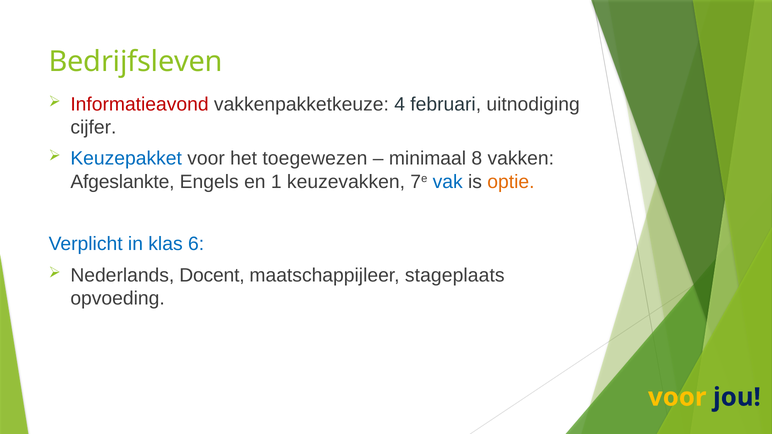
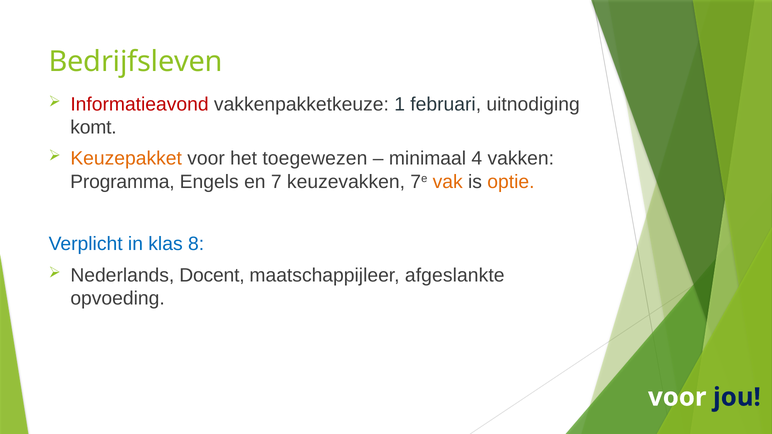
4: 4 -> 1 (400, 104)
cijfer: cijfer -> komt (94, 127)
Keuzepakket colour: blue -> orange (126, 159)
8: 8 -> 4 (477, 159)
Afgeslankte: Afgeslankte -> Programma (122, 182)
1: 1 -> 7 (276, 182)
vak colour: blue -> orange (448, 182)
6: 6 -> 8 (196, 244)
stageplaats: stageplaats -> afgeslankte (455, 275)
voor colour: yellow -> white (677, 397)
